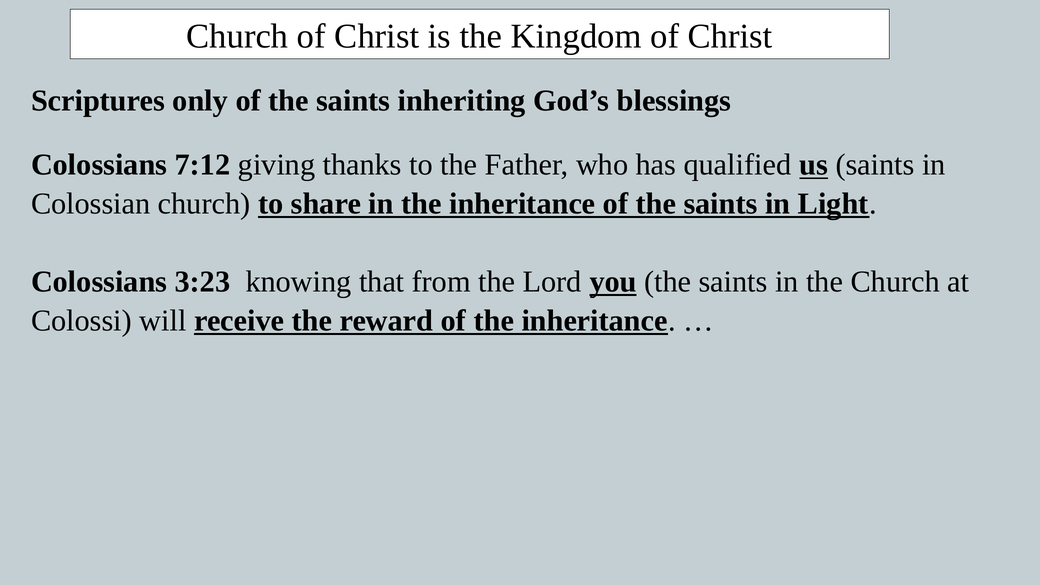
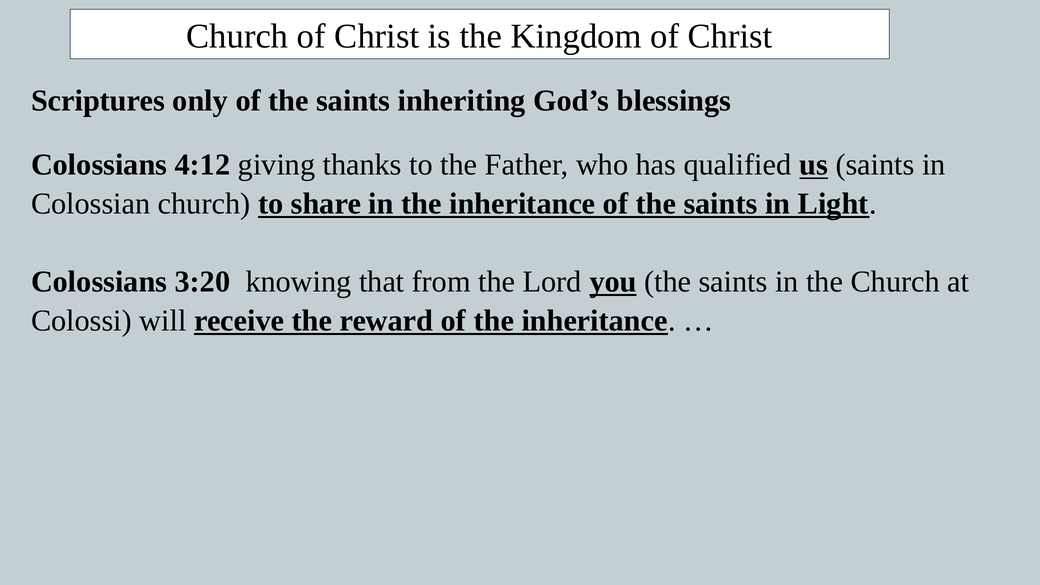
7:12: 7:12 -> 4:12 (203, 165)
3:23: 3:23 -> 3:20 (203, 282)
